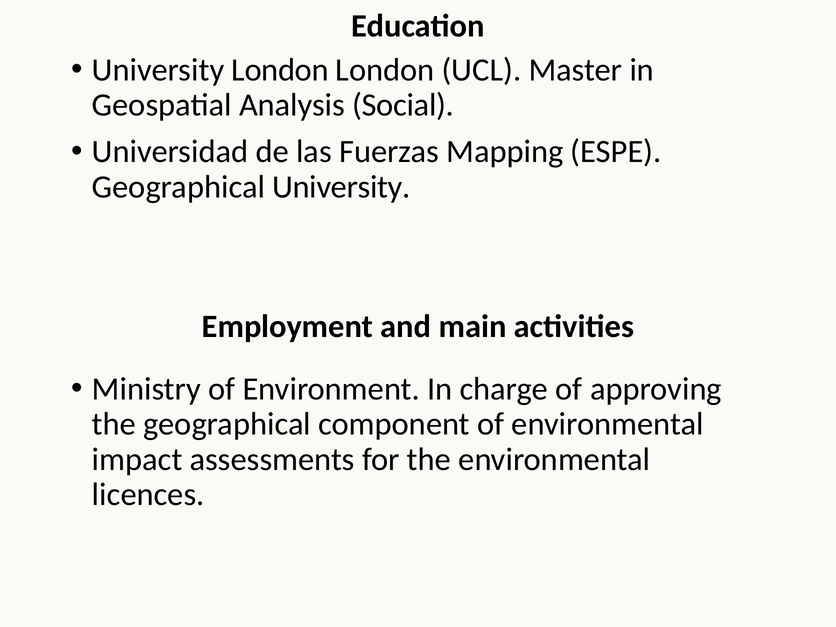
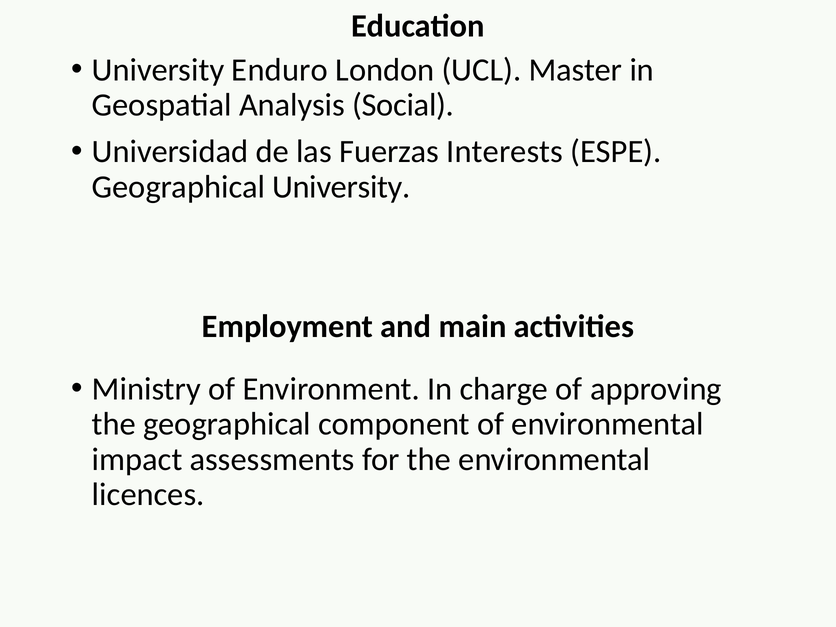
University London: London -> Enduro (280, 70)
Mapping: Mapping -> Interests (505, 152)
